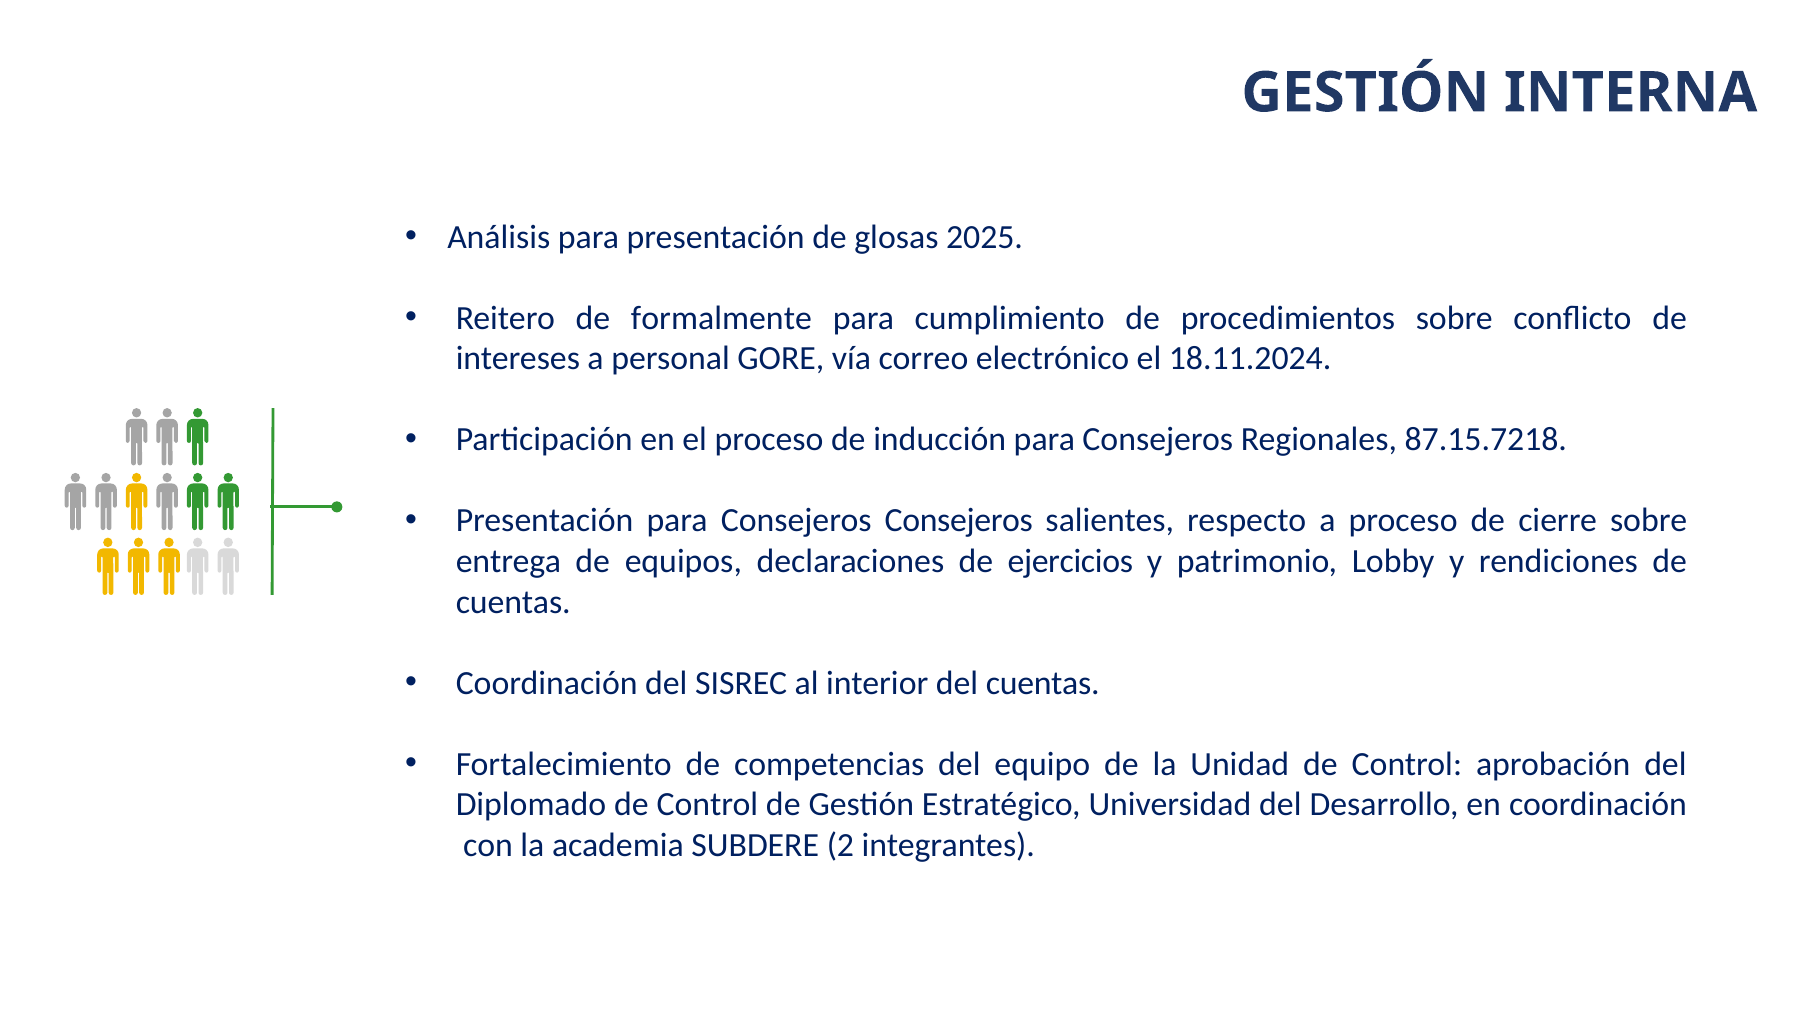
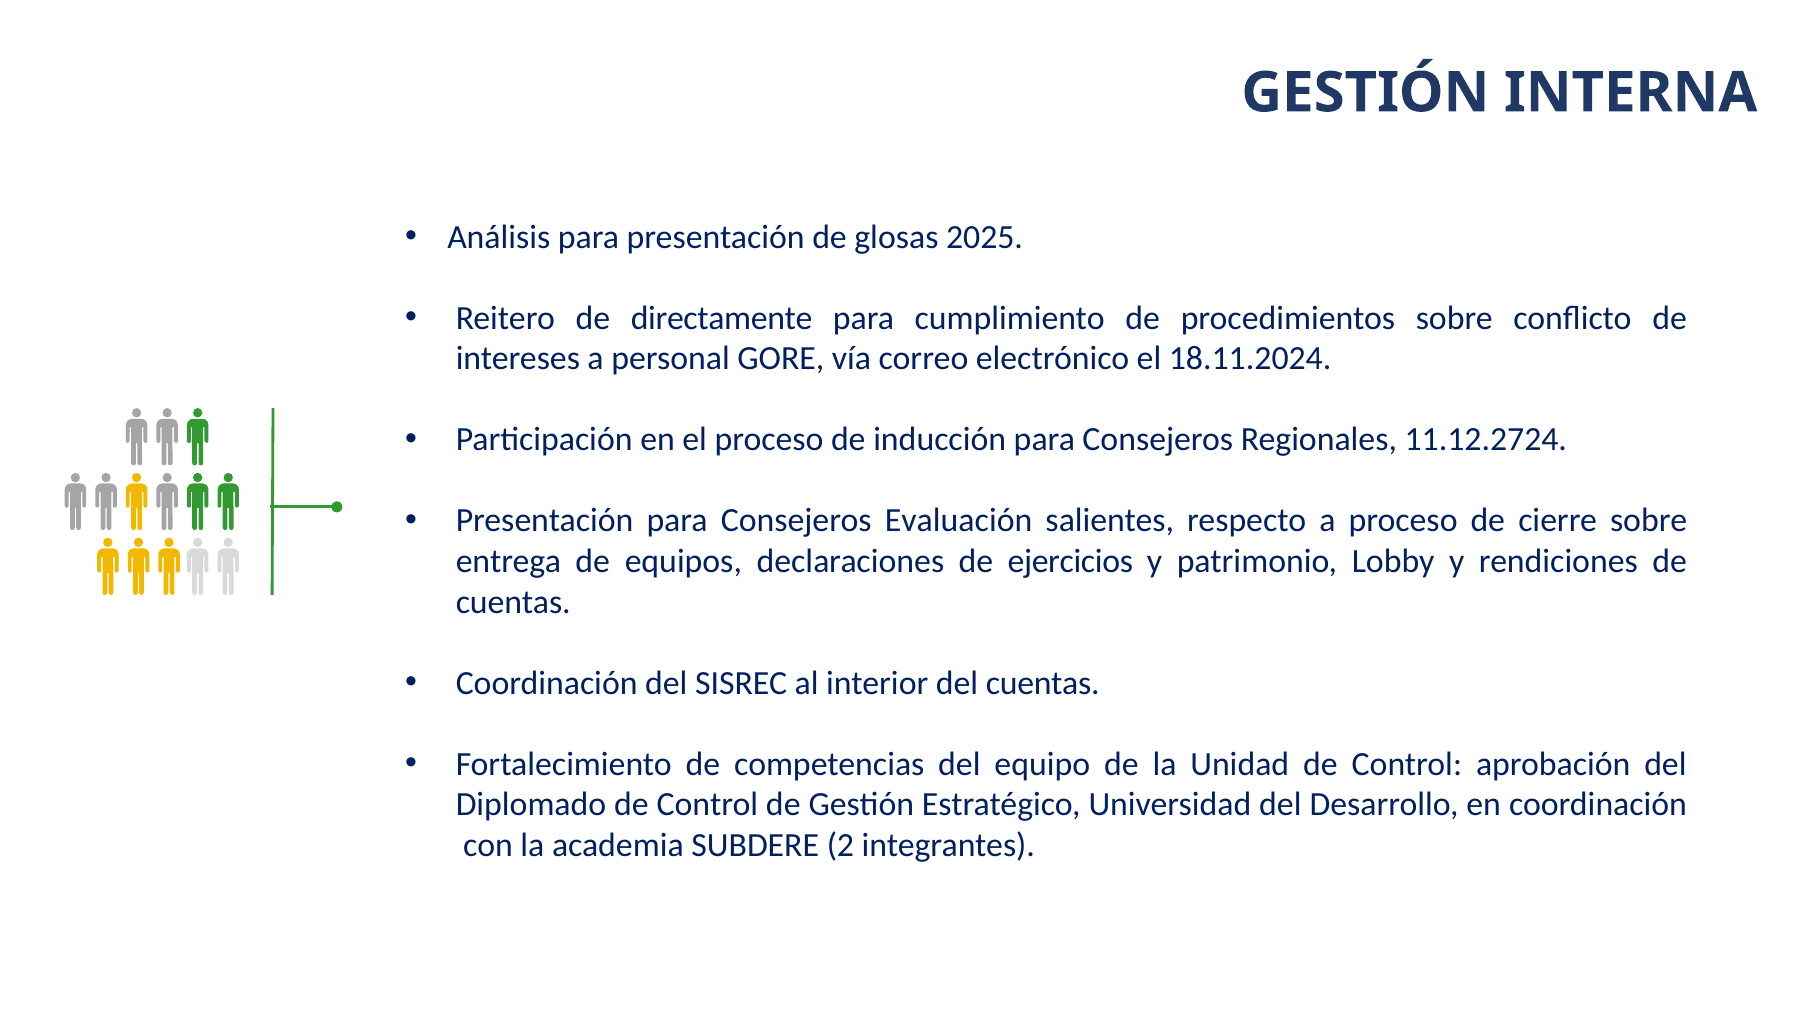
formalmente: formalmente -> directamente (722, 318)
87.15.7218: 87.15.7218 -> 11.12.2724 (1486, 440)
Consejeros Consejeros: Consejeros -> Evaluación (959, 521)
